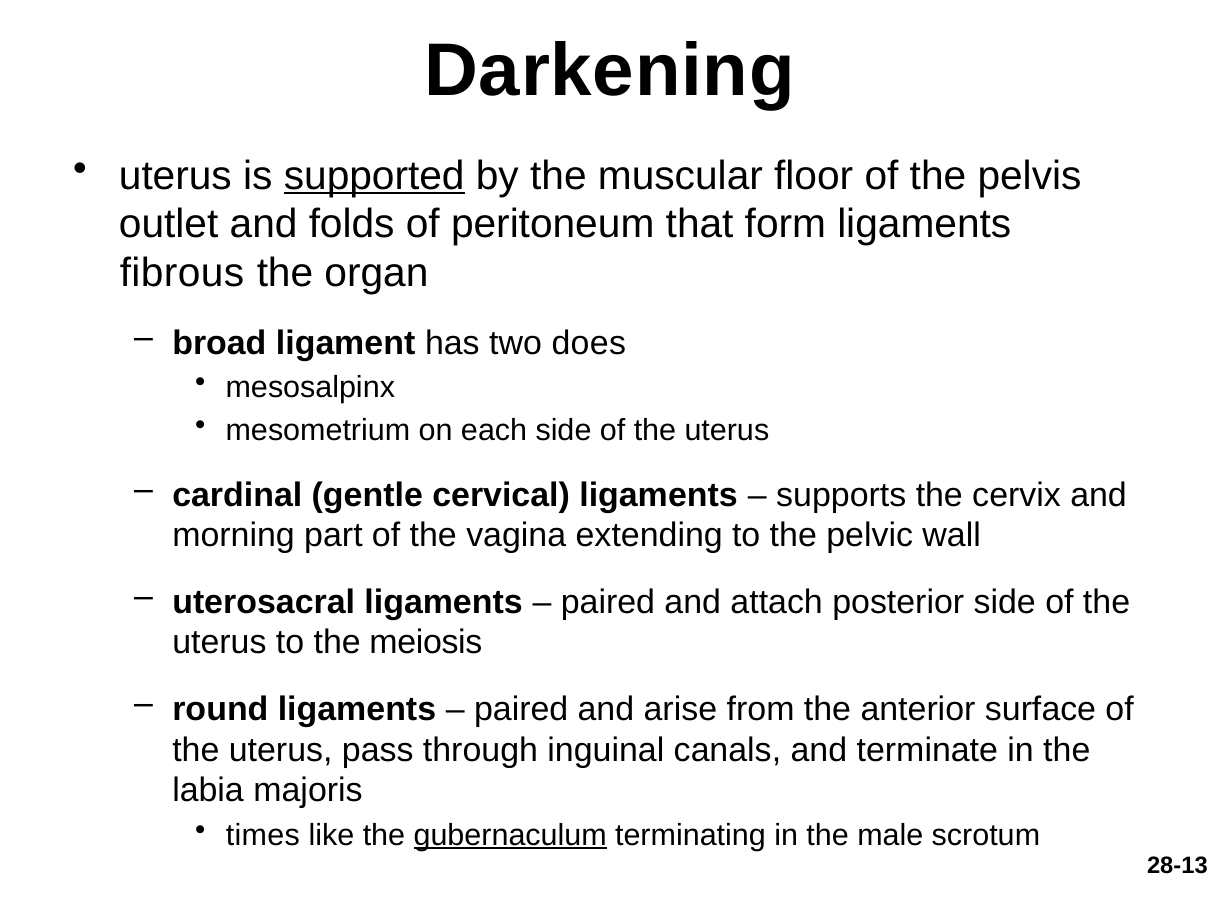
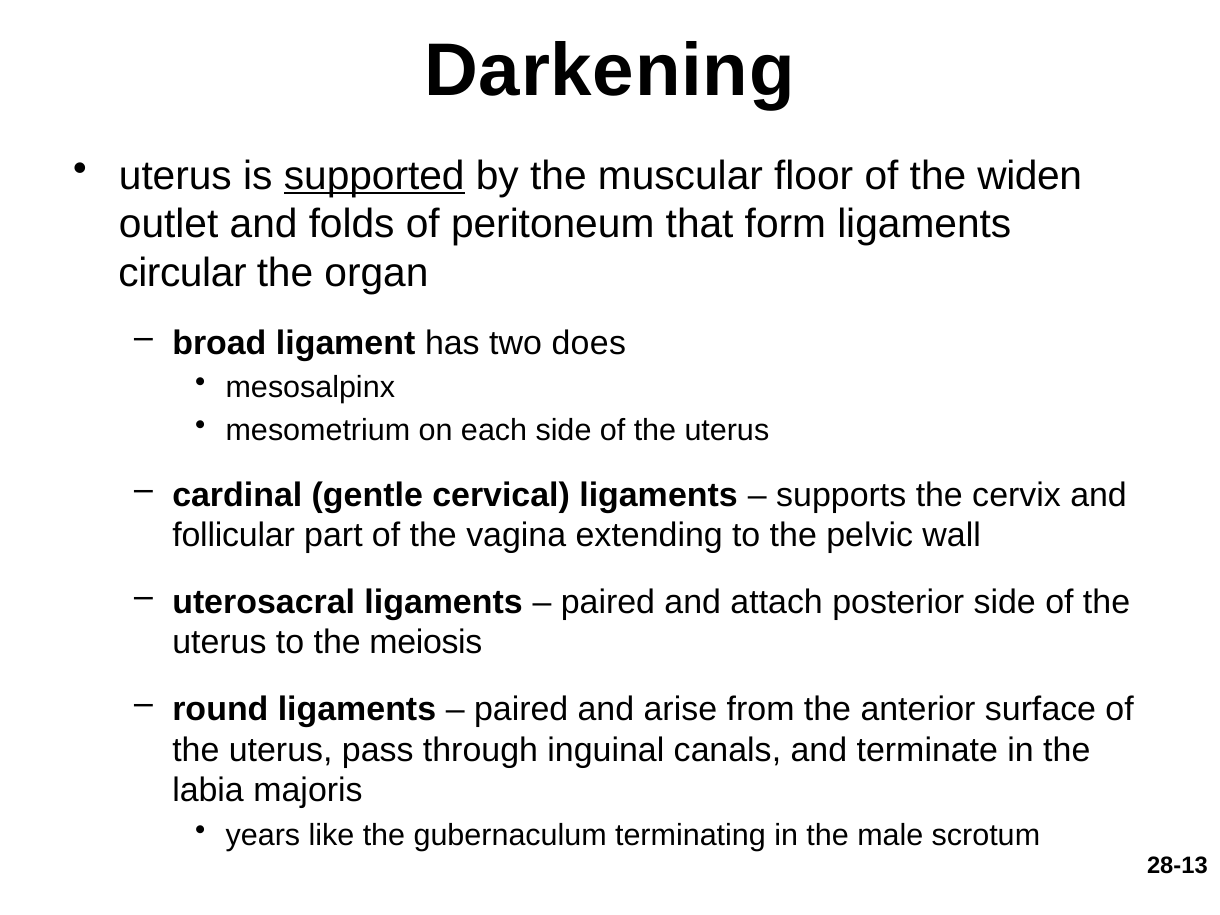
pelvis: pelvis -> widen (1030, 176)
fibrous: fibrous -> circular (182, 273)
morning: morning -> follicular (234, 536)
times: times -> years (263, 835)
gubernaculum underline: present -> none (510, 835)
